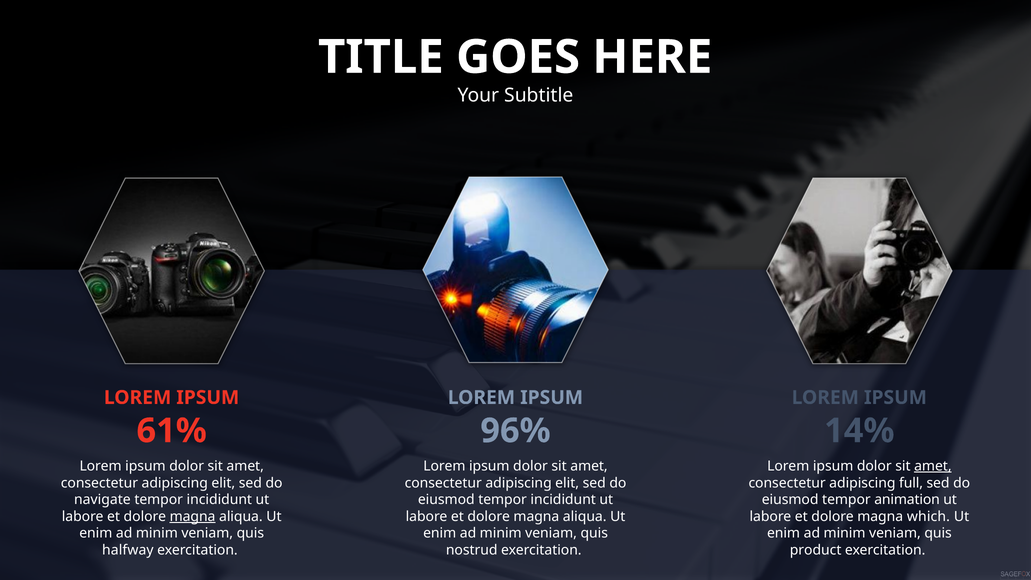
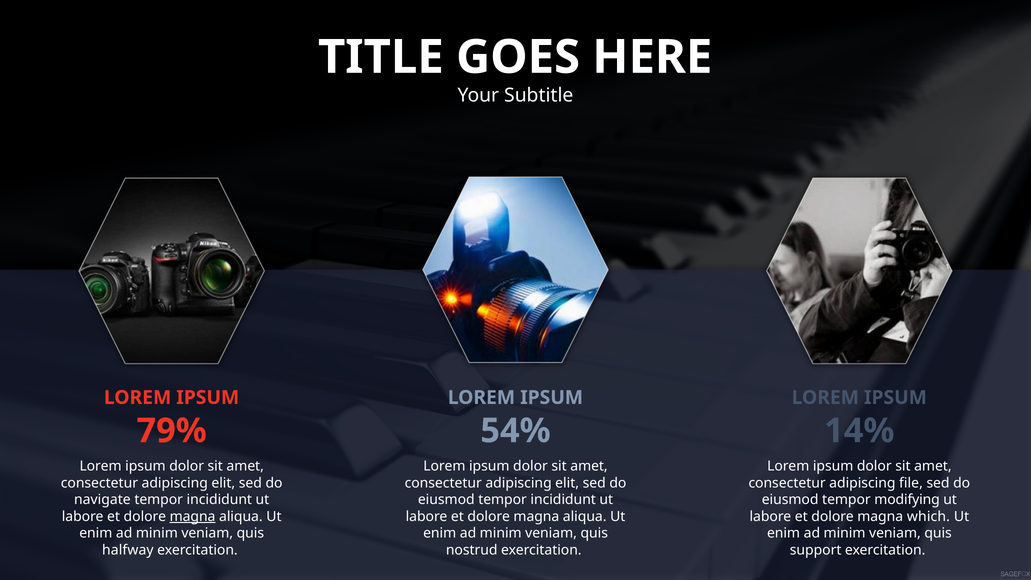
61%: 61% -> 79% (172, 431)
96%: 96% -> 54% (515, 431)
amet underline: present -> none (933, 466)
full: full -> file (911, 483)
animation: animation -> modifying (907, 500)
product: product -> support (816, 550)
